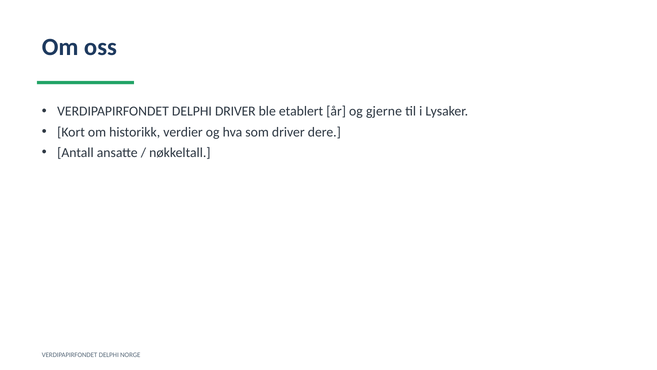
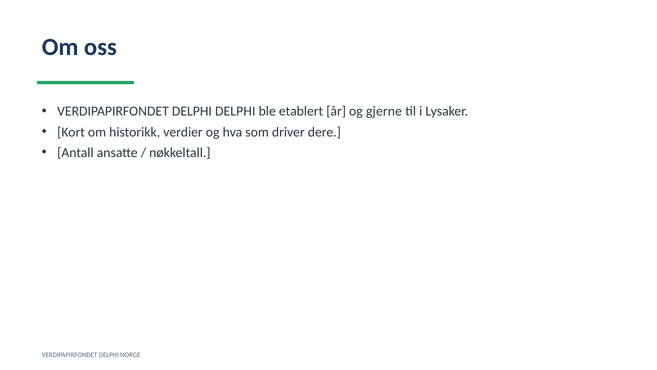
DELPHI DRIVER: DRIVER -> DELPHI (235, 111)
